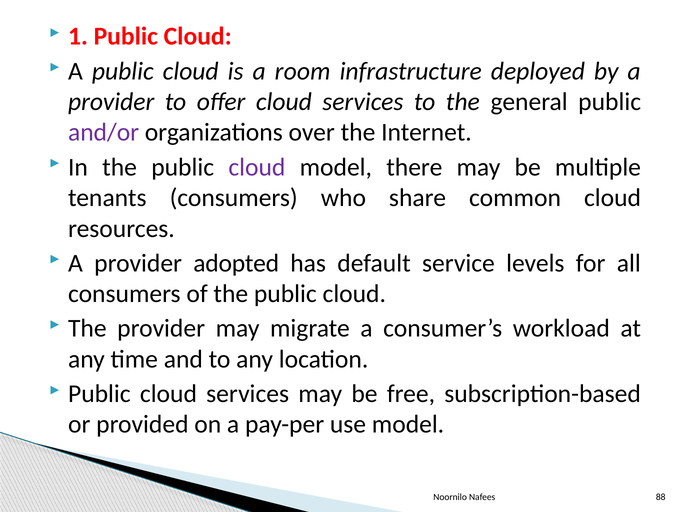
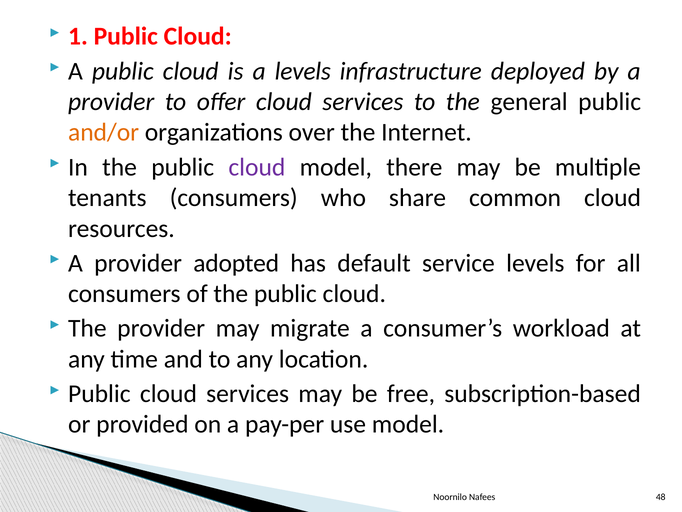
a room: room -> levels (303, 71)
and/or colour: purple -> orange (104, 132)
88: 88 -> 48 (661, 497)
